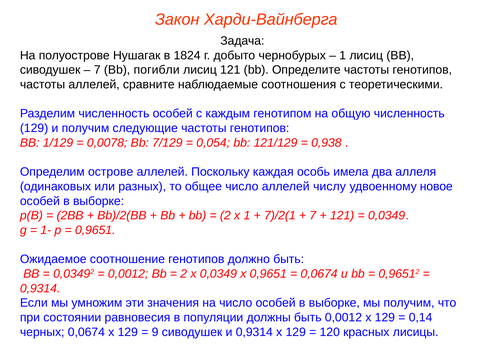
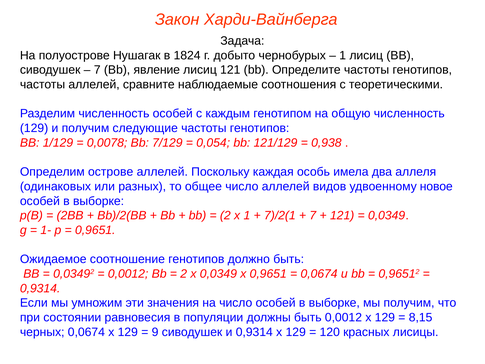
погибли: погибли -> явление (157, 70)
числу: числу -> видов (330, 186)
0,14: 0,14 -> 8,15 (421, 317)
